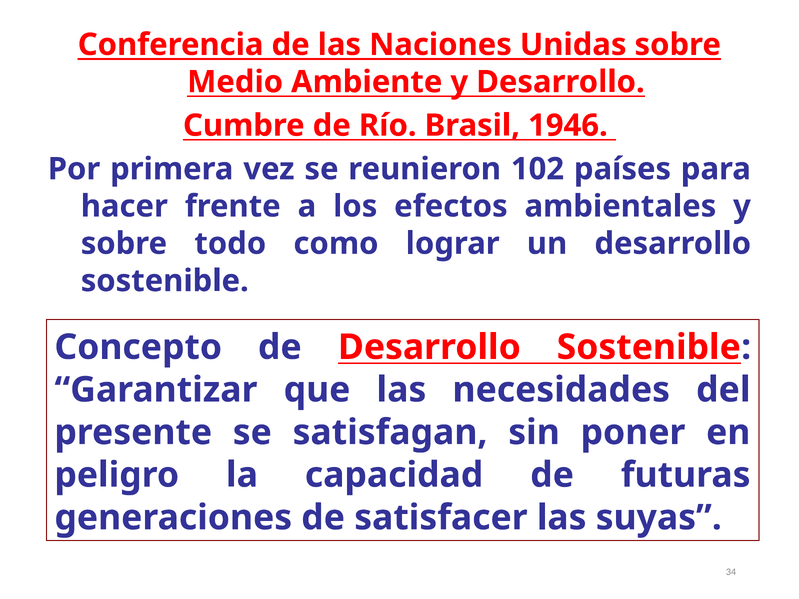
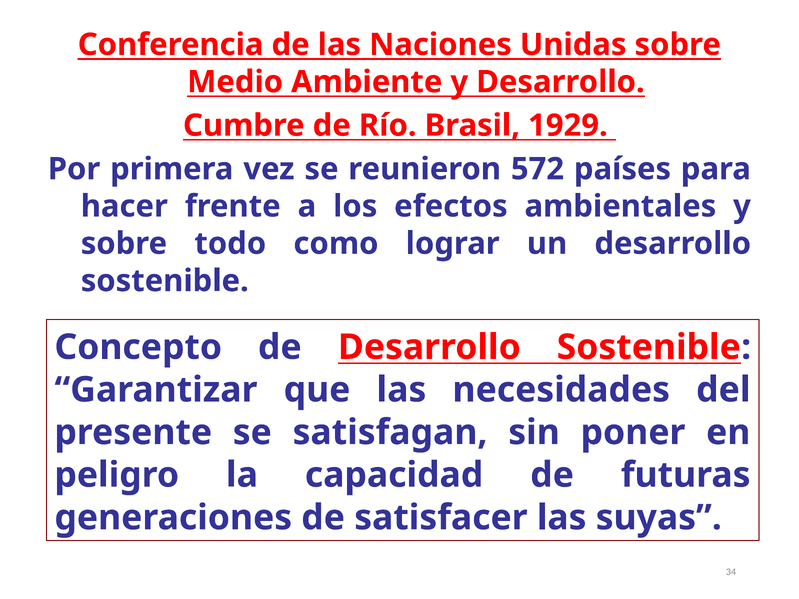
1946: 1946 -> 1929 (568, 126)
102: 102 -> 572 (537, 169)
